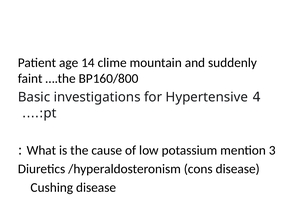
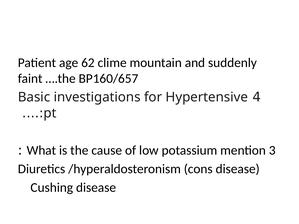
14: 14 -> 62 (88, 63)
BP160/800: BP160/800 -> BP160/657 (109, 79)
